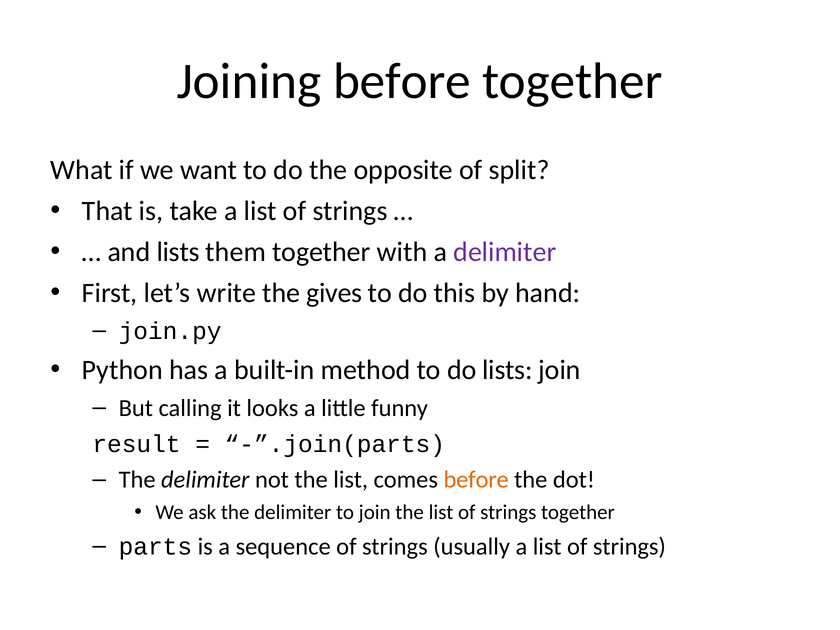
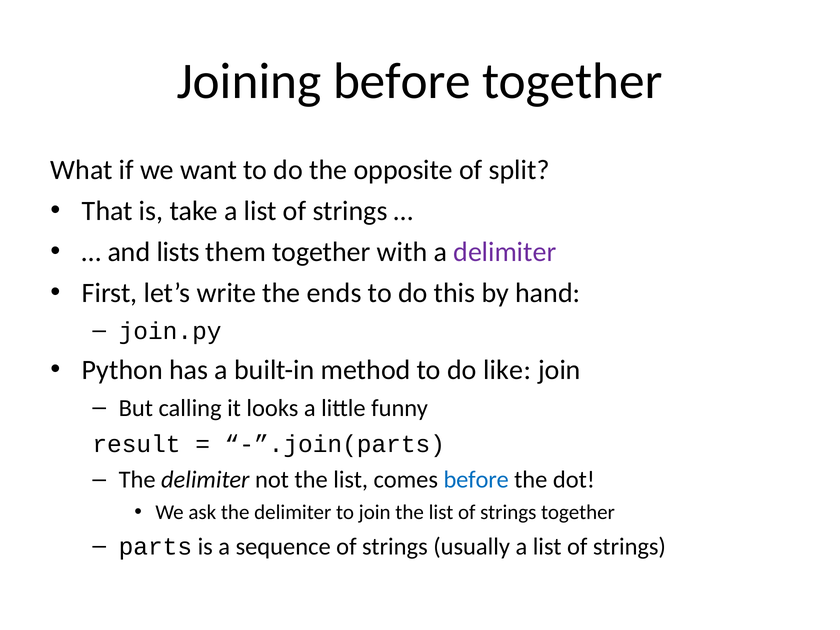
gives: gives -> ends (334, 293)
do lists: lists -> like (507, 370)
before colour: orange -> blue (476, 480)
